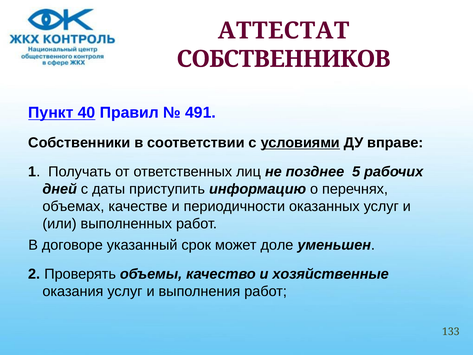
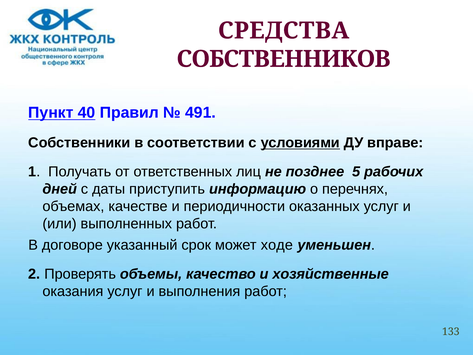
АТТЕСТАТ: АТТЕСТАТ -> СРЕДСТВА (284, 31)
доле: доле -> ходе (277, 245)
